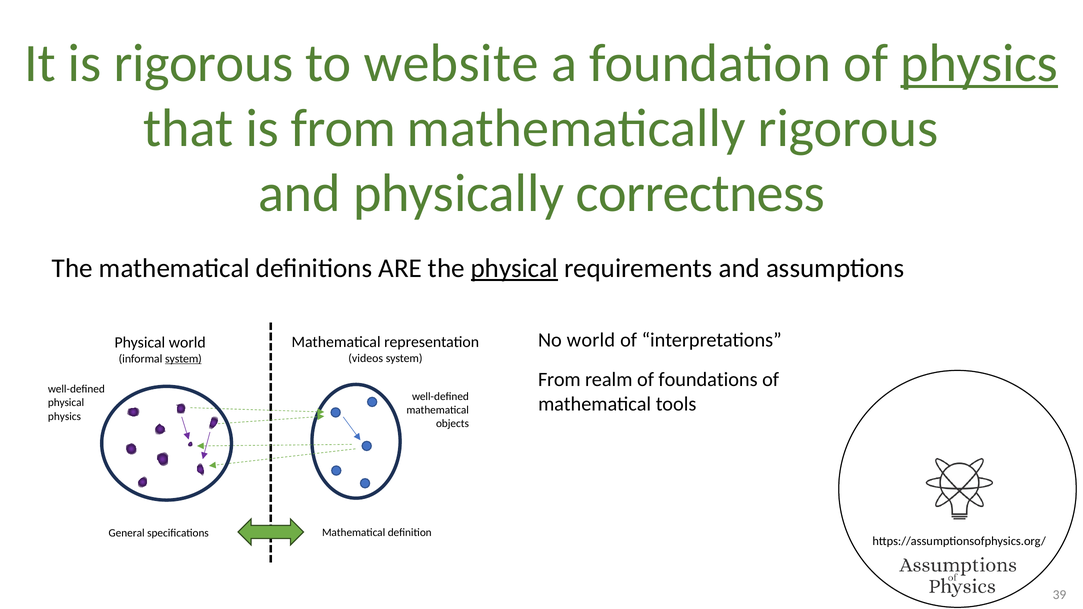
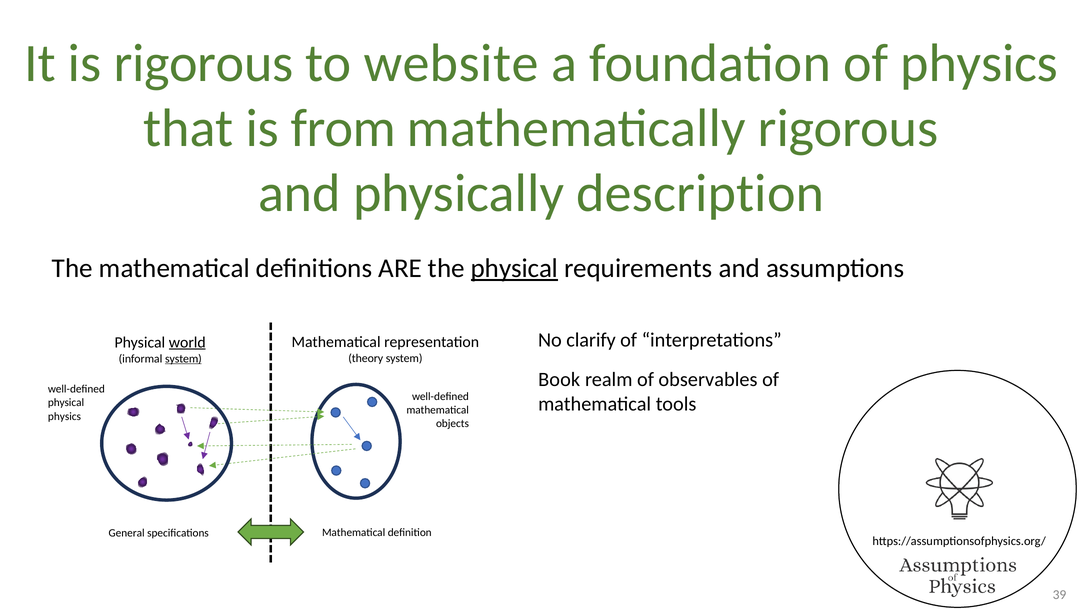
physics underline: present -> none (979, 63)
correctness: correctness -> description (700, 193)
No world: world -> clarify (591, 340)
world underline: none -> present (187, 342)
videos: videos -> theory (366, 359)
From: From -> Book (559, 380)
foundations: foundations -> observables (708, 380)
